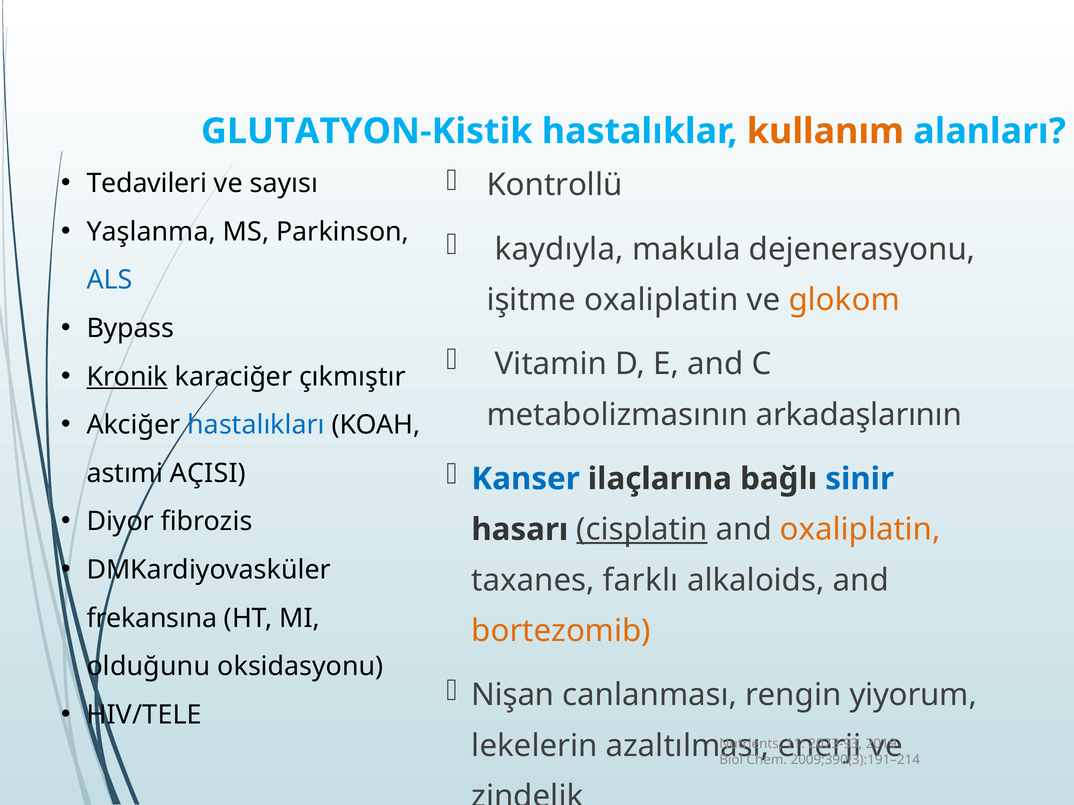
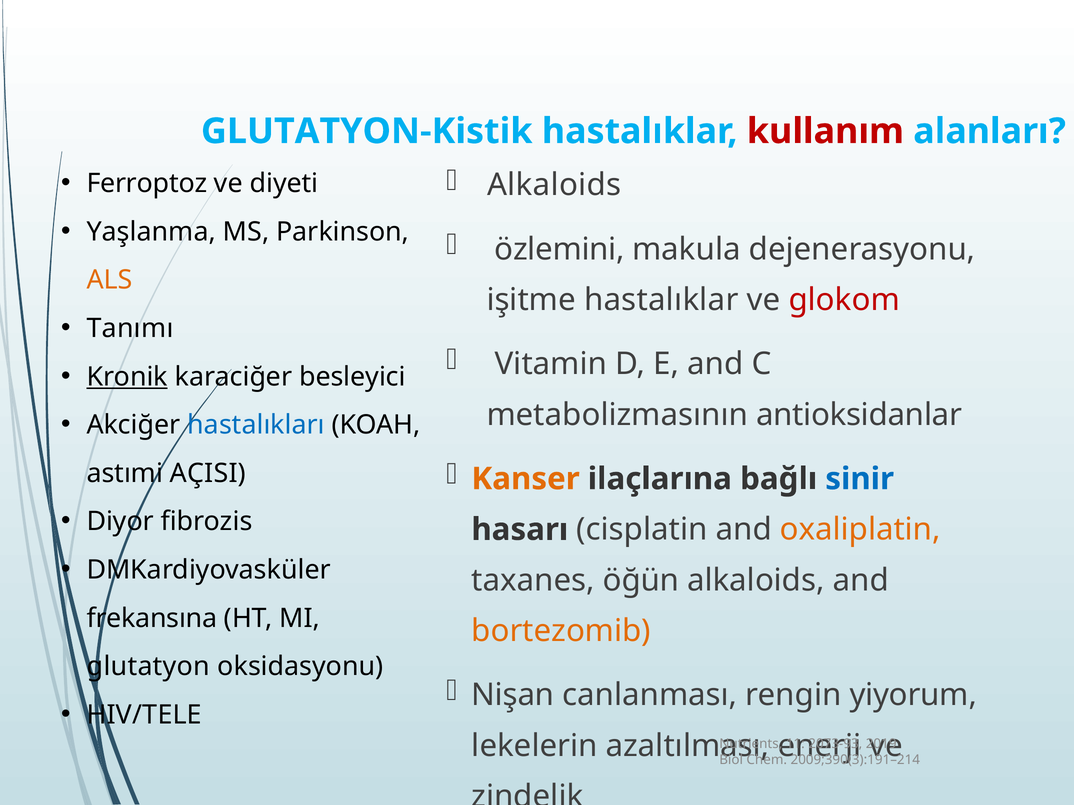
kullanım colour: orange -> red (825, 131)
Kontrollü: Kontrollü -> Alkaloids (554, 185)
Tedavileri: Tedavileri -> Ferroptoz (147, 184)
sayısı: sayısı -> diyeti (284, 184)
kaydıyla: kaydıyla -> özlemini (559, 249)
ALS colour: blue -> orange (109, 280)
işitme oxaliplatin: oxaliplatin -> hastalıklar (661, 300)
glokom colour: orange -> red (844, 300)
Bypass: Bypass -> Tanımı (130, 329)
çıkmıştır: çıkmıştır -> besleyici (352, 377)
arkadaşlarının: arkadaşlarının -> antioksidanlar (859, 415)
Kanser colour: blue -> orange (526, 479)
cisplatin underline: present -> none (642, 530)
farklı: farklı -> öğün (641, 581)
olduğunu: olduğunu -> glutatyon (148, 667)
